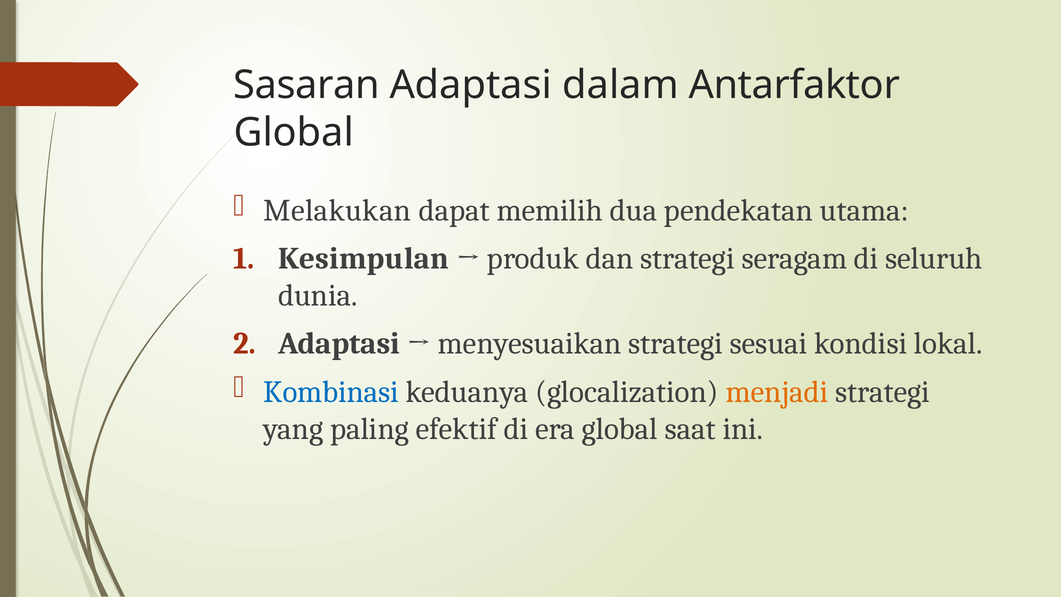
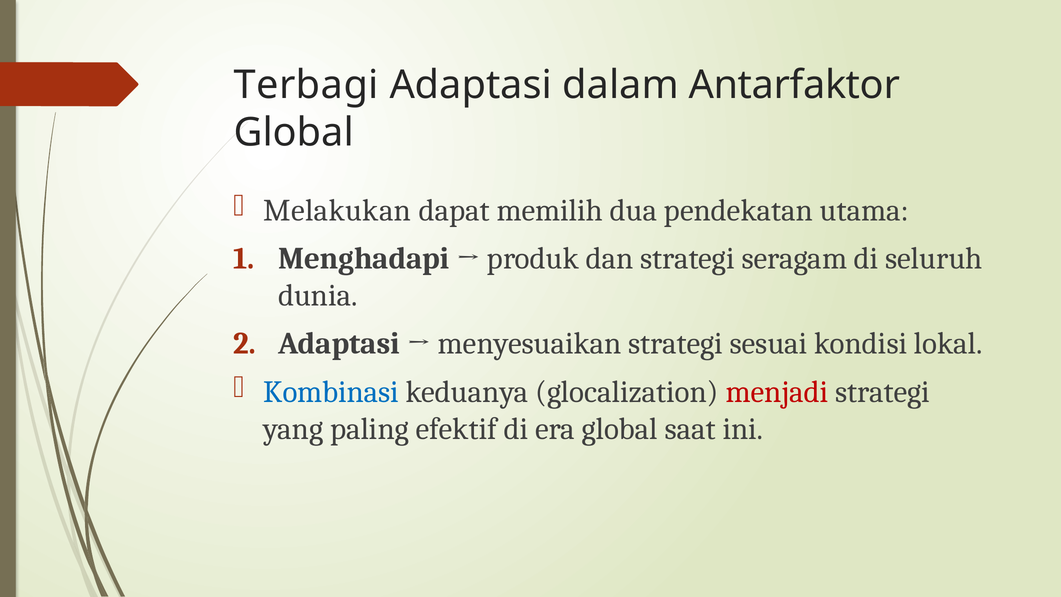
Sasaran: Sasaran -> Terbagi (306, 85)
Kesimpulan: Kesimpulan -> Menghadapi (364, 258)
menjadi colour: orange -> red (777, 392)
